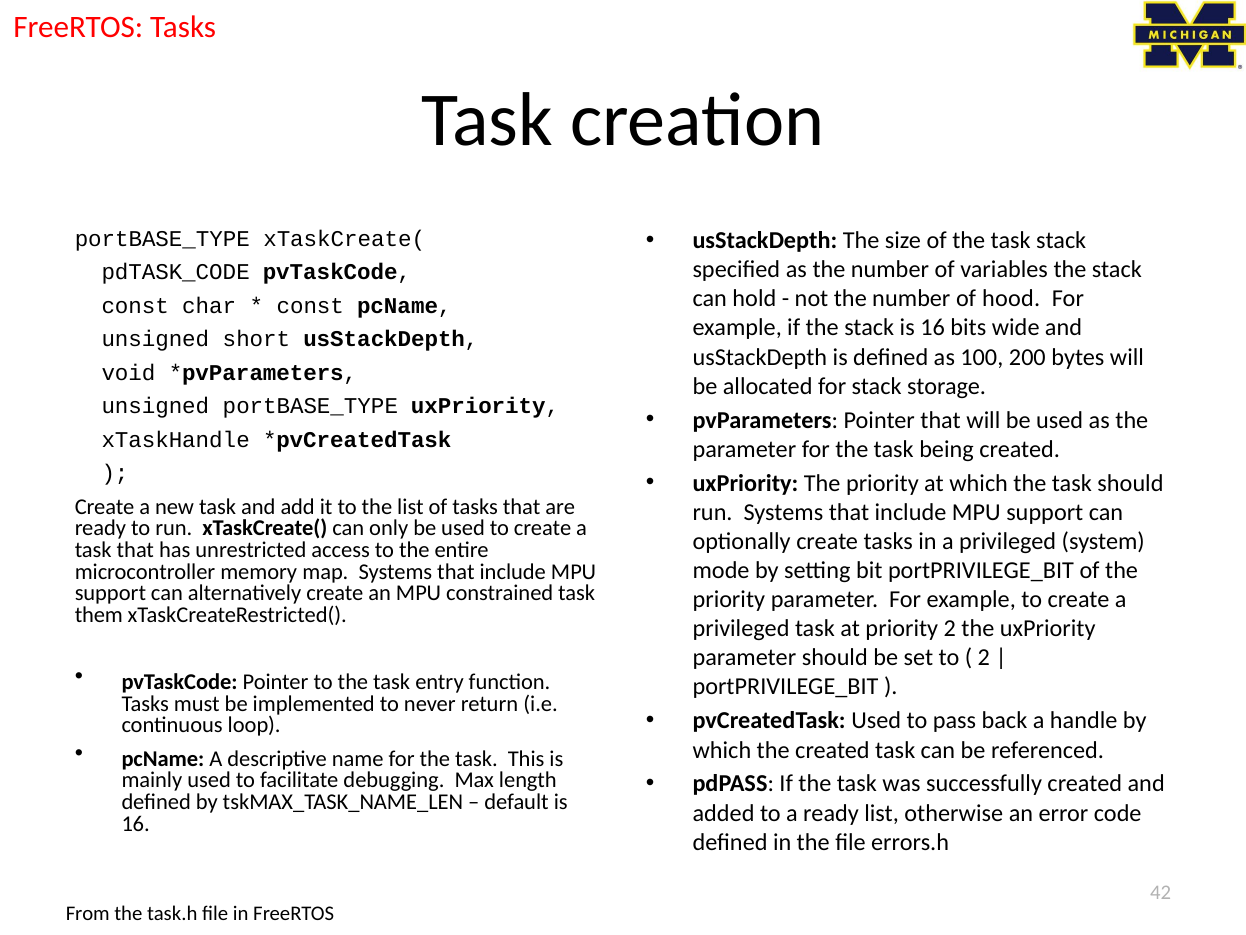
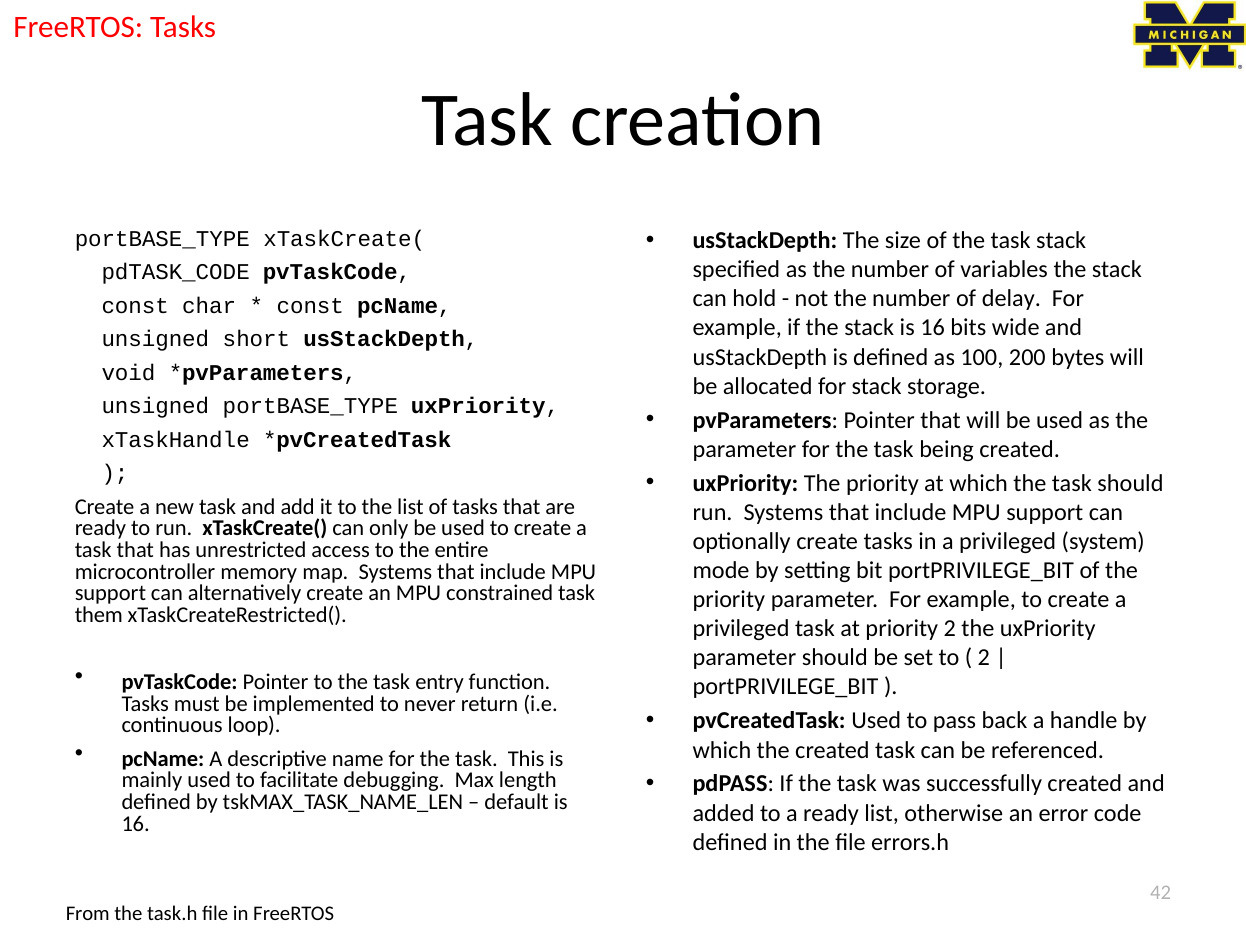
hood: hood -> delay (1011, 299)
